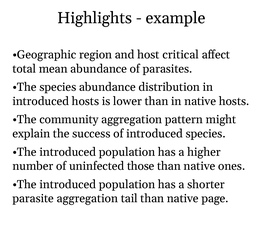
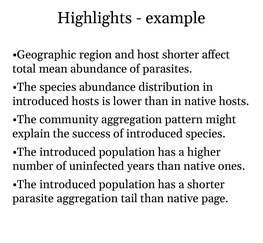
host critical: critical -> shorter (181, 55)
those: those -> years (141, 166)
